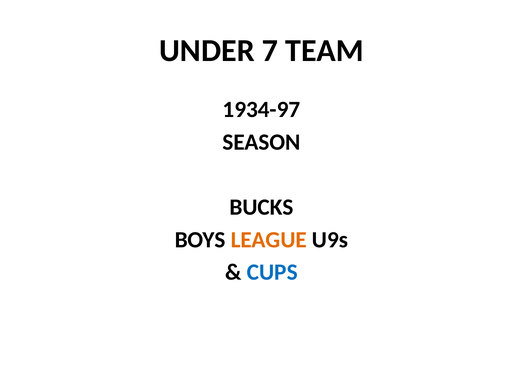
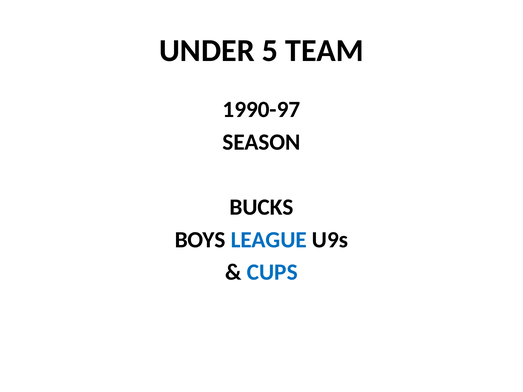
7: 7 -> 5 (270, 51)
1934-97: 1934-97 -> 1990-97 (261, 110)
LEAGUE colour: orange -> blue (269, 240)
